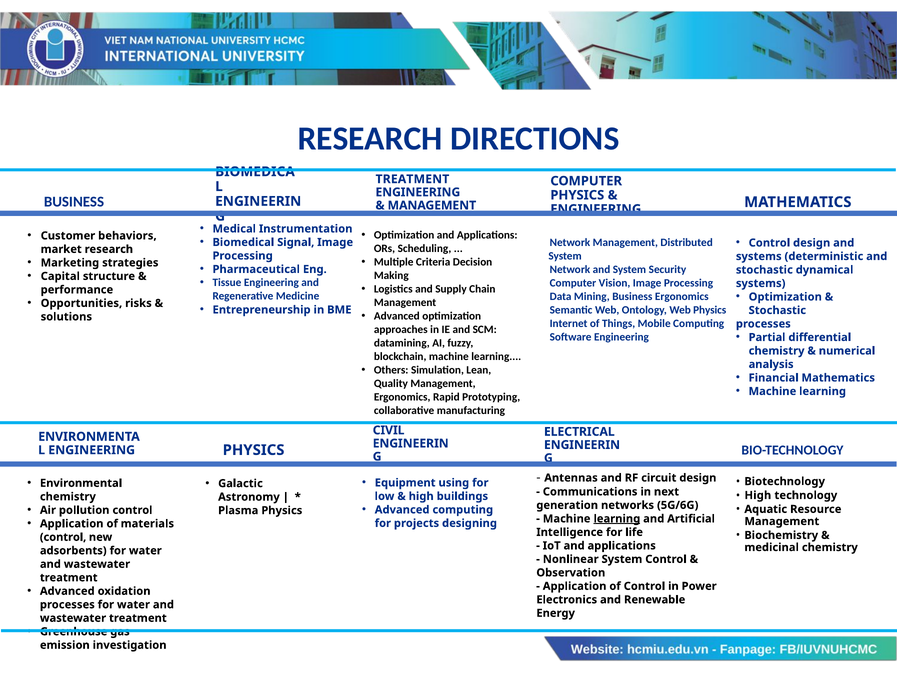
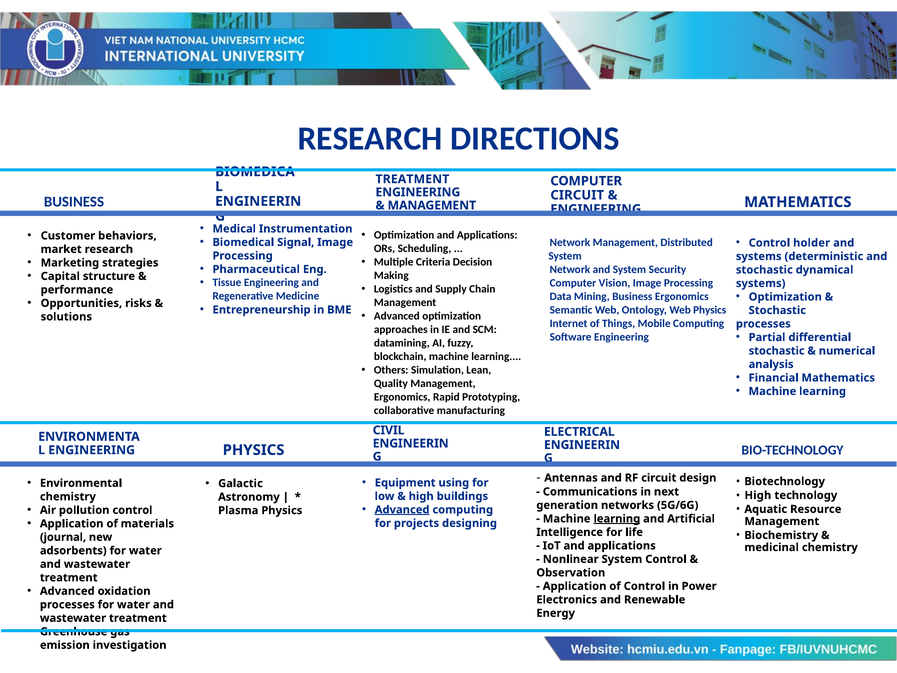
PHYSICS: PHYSICS -> CIRCUIT (577, 195)
Control design: design -> holder (812, 243)
chemistry: chemistry -> stochastic (777, 351)
Advanced underline: none -> present (402, 510)
control: control -> journal (63, 537)
